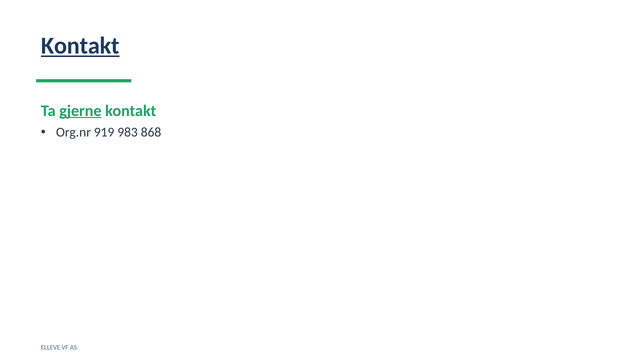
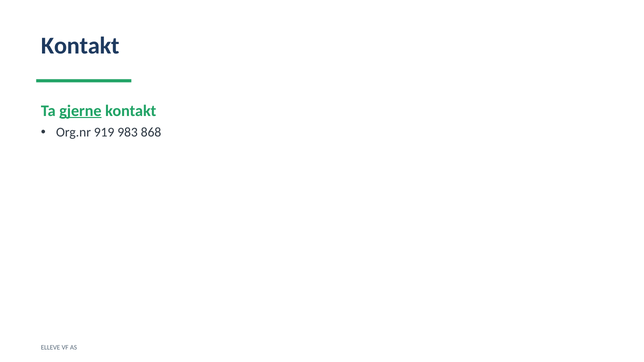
Kontakt underline: present -> none (80, 46)
